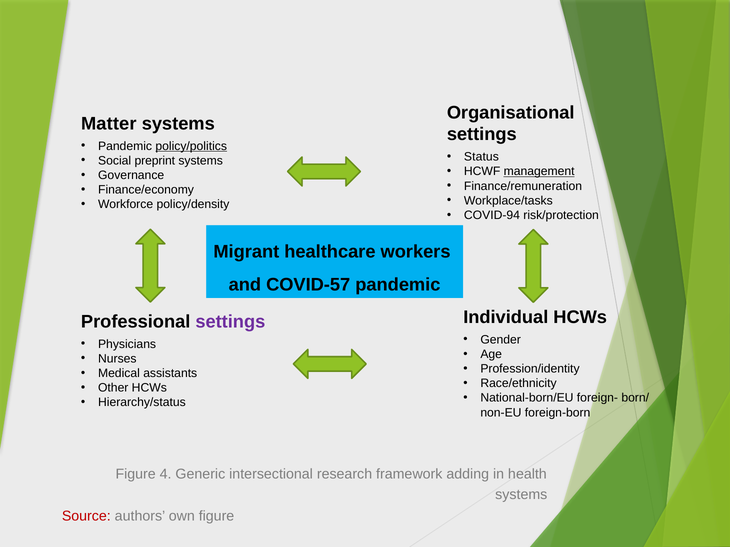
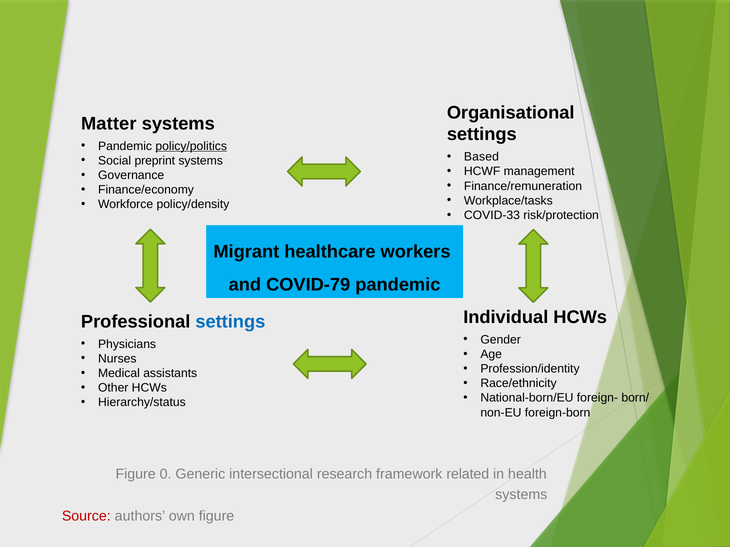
Status: Status -> Based (481, 157)
management underline: present -> none (539, 172)
COVID-94: COVID-94 -> COVID-33 (492, 215)
COVID-57: COVID-57 -> COVID-79 (308, 285)
settings colour: purple -> blue (230, 322)
4: 4 -> 0 (166, 475)
adding: adding -> related (468, 475)
